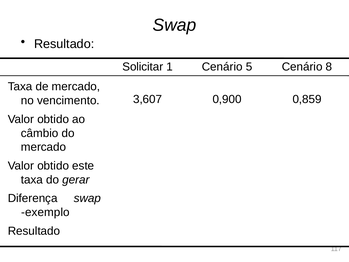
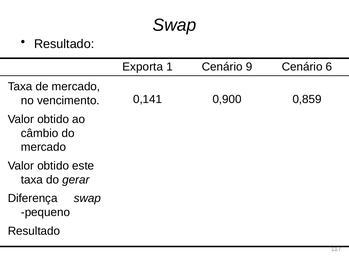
Solicitar: Solicitar -> Exporta (143, 67)
5: 5 -> 9 (249, 67)
8: 8 -> 6 (329, 67)
3,607: 3,607 -> 0,141 (148, 99)
exemplo: exemplo -> pequeno (45, 212)
